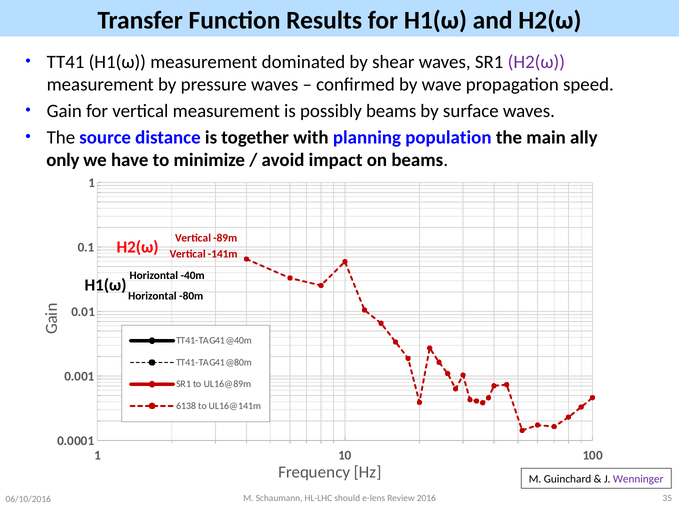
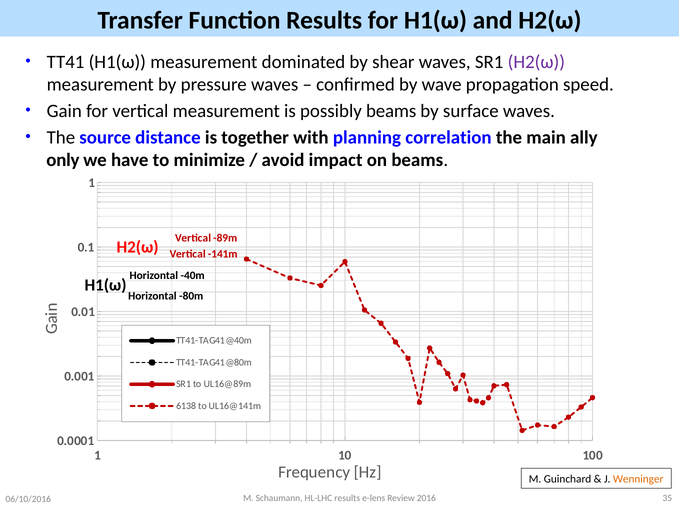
population: population -> correlation (448, 138)
Wenninger colour: purple -> orange (638, 479)
HL-LHC should: should -> results (347, 499)
